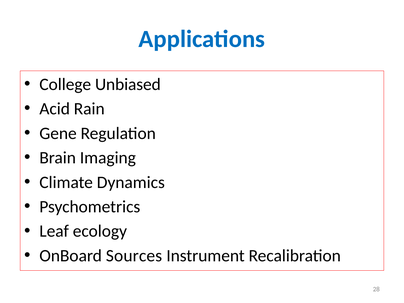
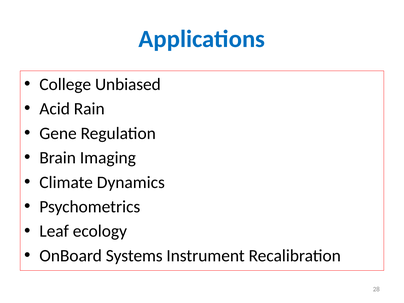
Sources: Sources -> Systems (134, 256)
